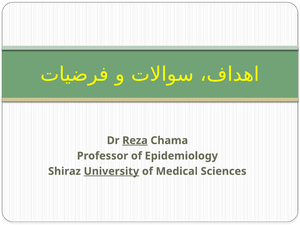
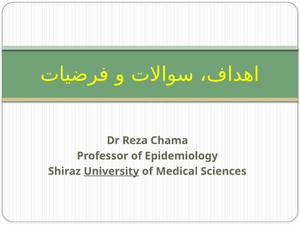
Reza underline: present -> none (135, 141)
